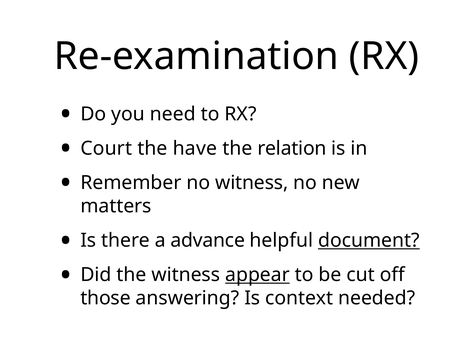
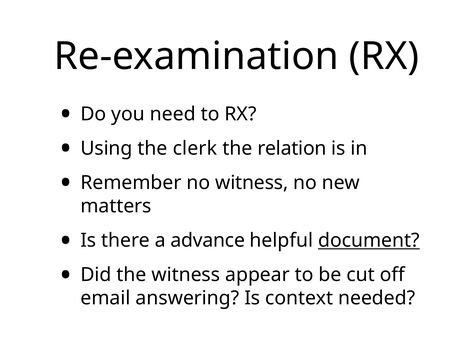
Court: Court -> Using (106, 148)
have: have -> clerk (195, 148)
appear underline: present -> none (258, 275)
those: those -> email (105, 298)
